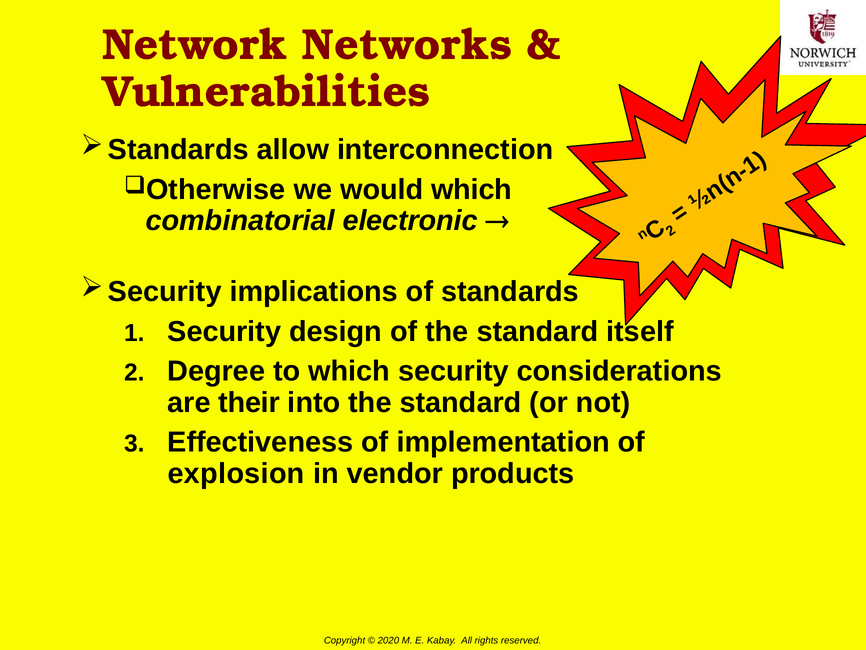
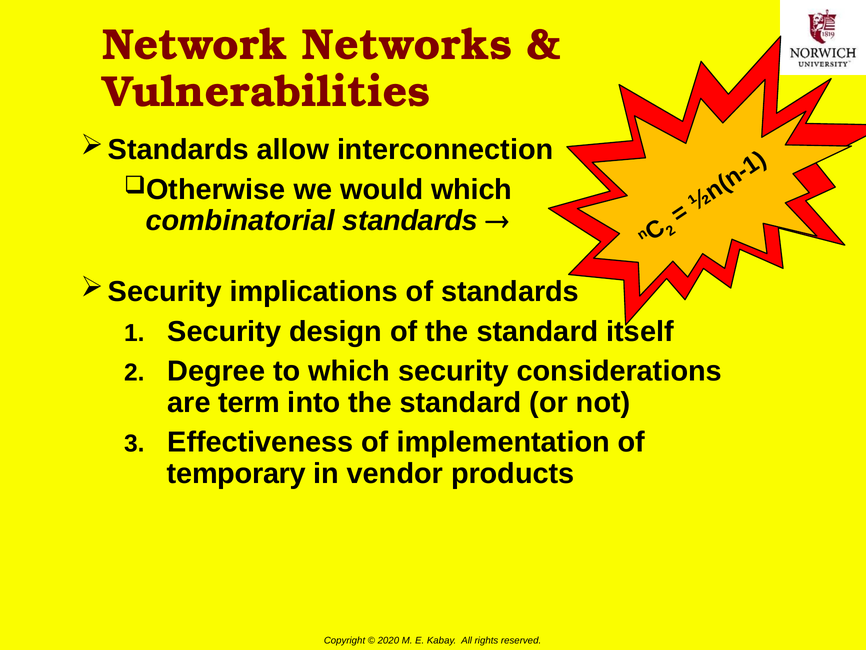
combinatorial electronic: electronic -> standards (410, 221)
their: their -> term (249, 402)
explosion: explosion -> temporary (236, 473)
